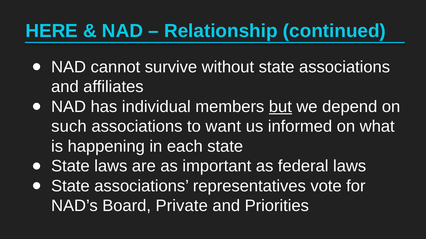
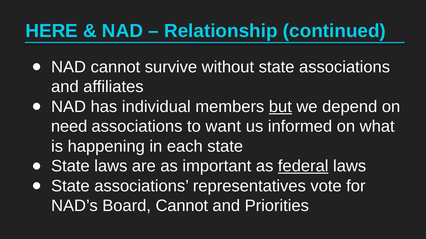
such: such -> need (69, 127)
federal underline: none -> present (303, 167)
Board Private: Private -> Cannot (182, 206)
